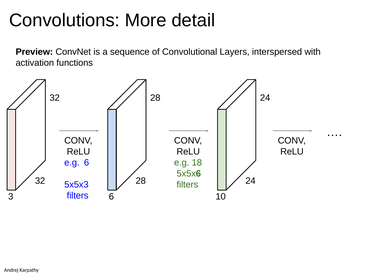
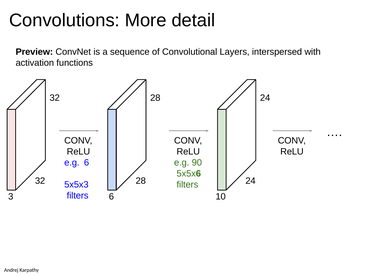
18: 18 -> 90 (197, 162)
